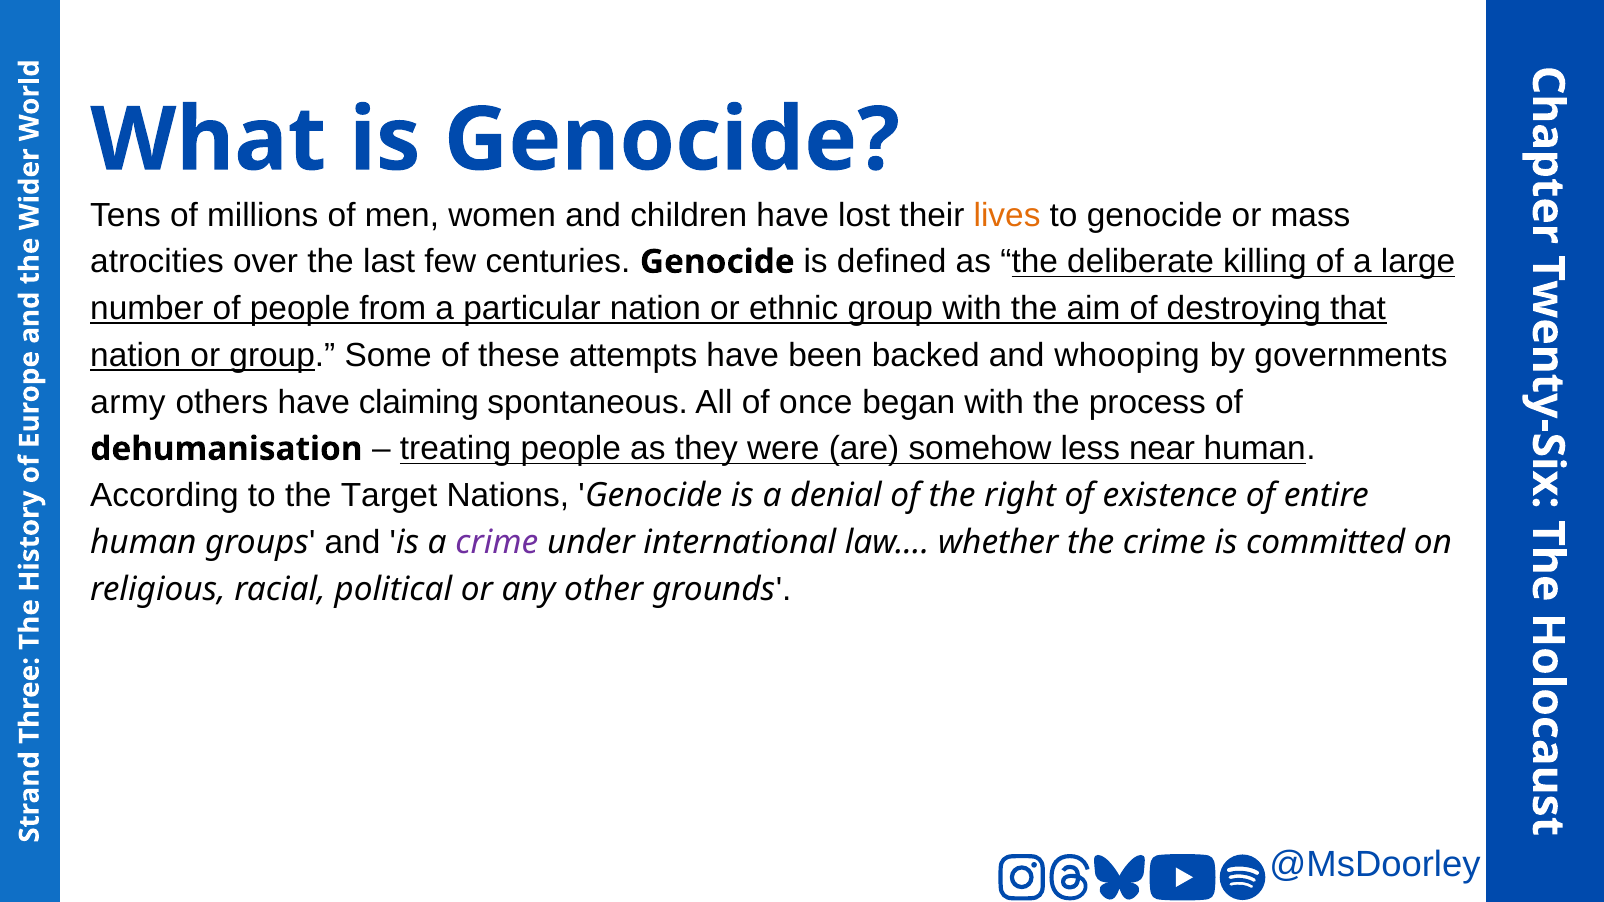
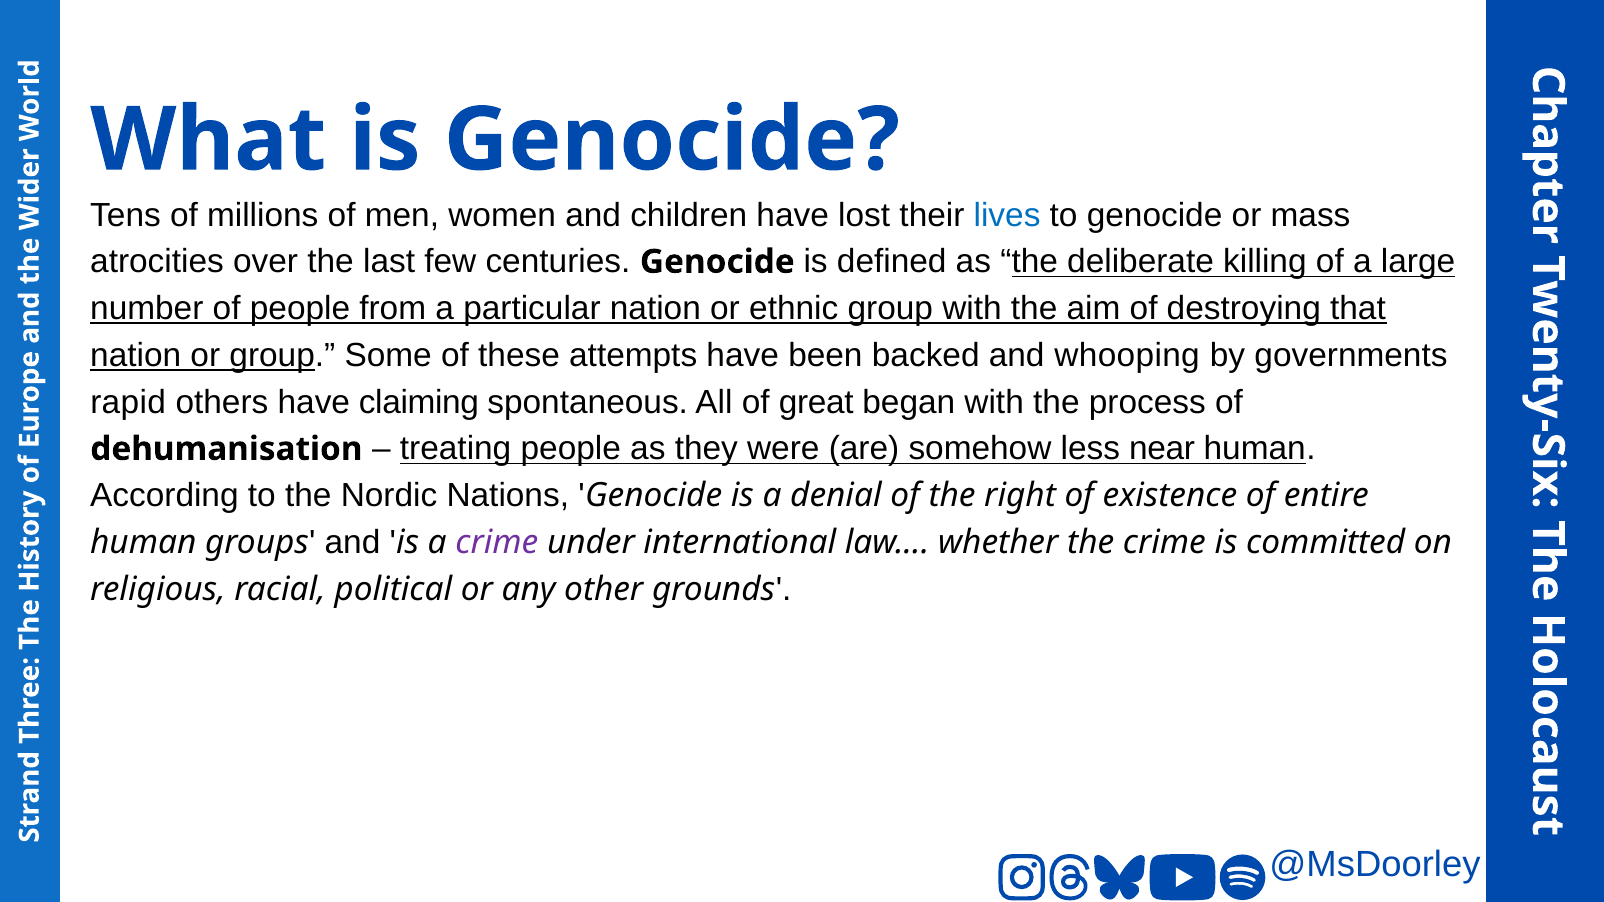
lives colour: orange -> blue (1007, 215)
army: army -> rapid (128, 402)
once: once -> great (816, 402)
Target: Target -> Nordic (389, 496)
